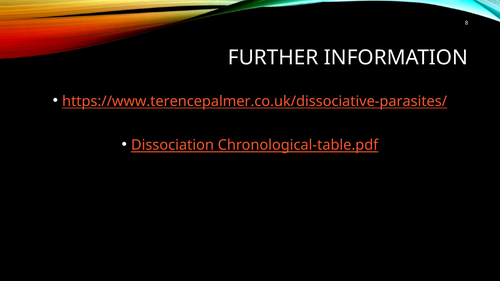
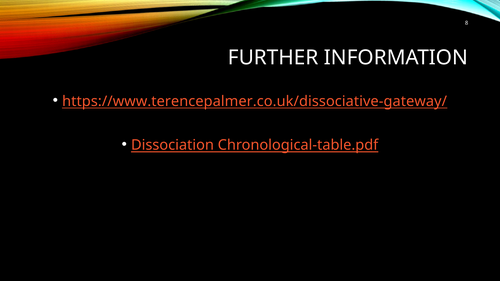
https://www.terencepalmer.co.uk/dissociative-parasites/: https://www.terencepalmer.co.uk/dissociative-parasites/ -> https://www.terencepalmer.co.uk/dissociative-gateway/ (255, 101)
